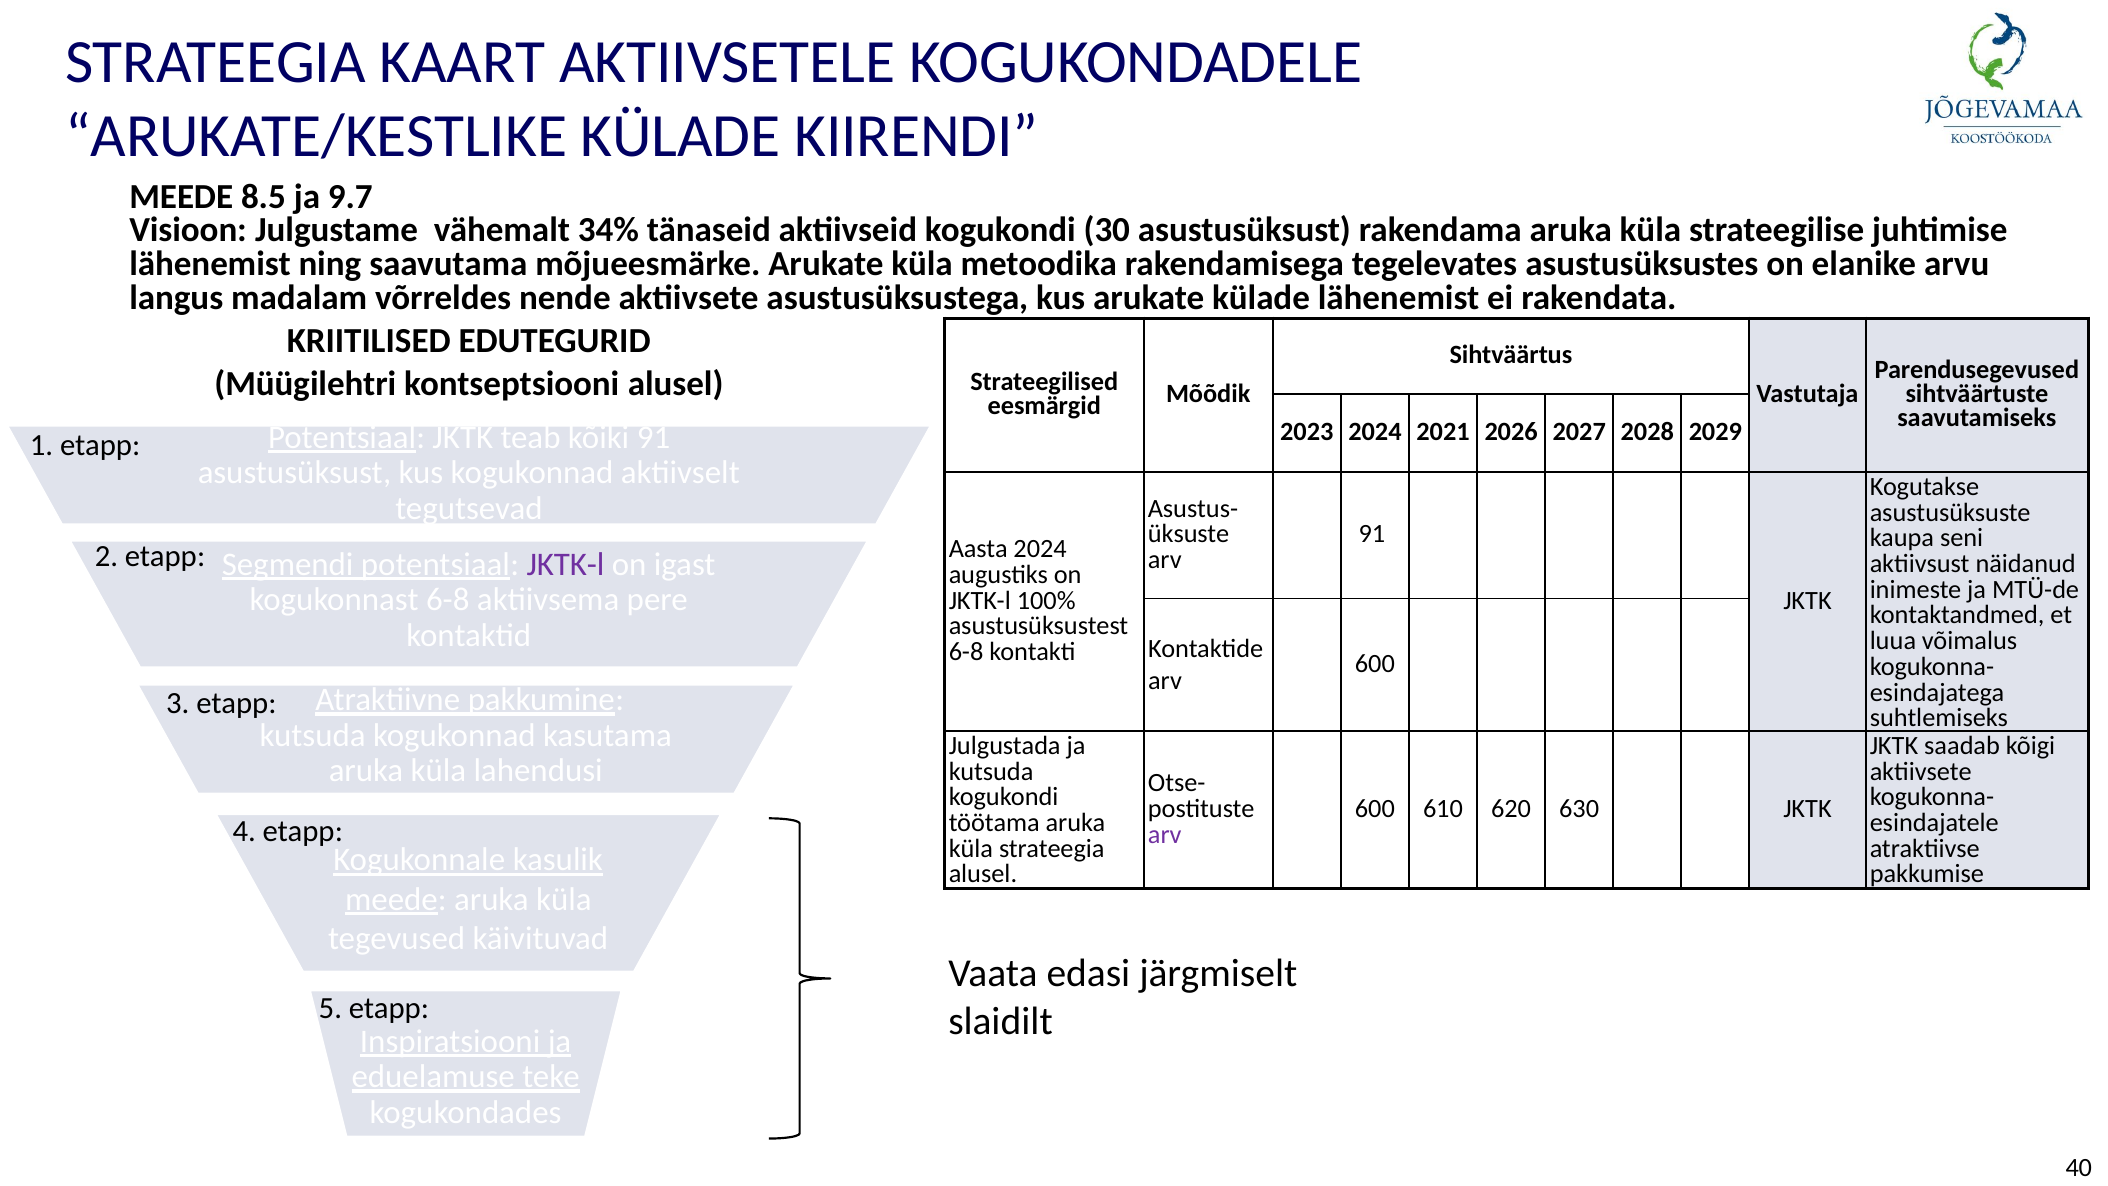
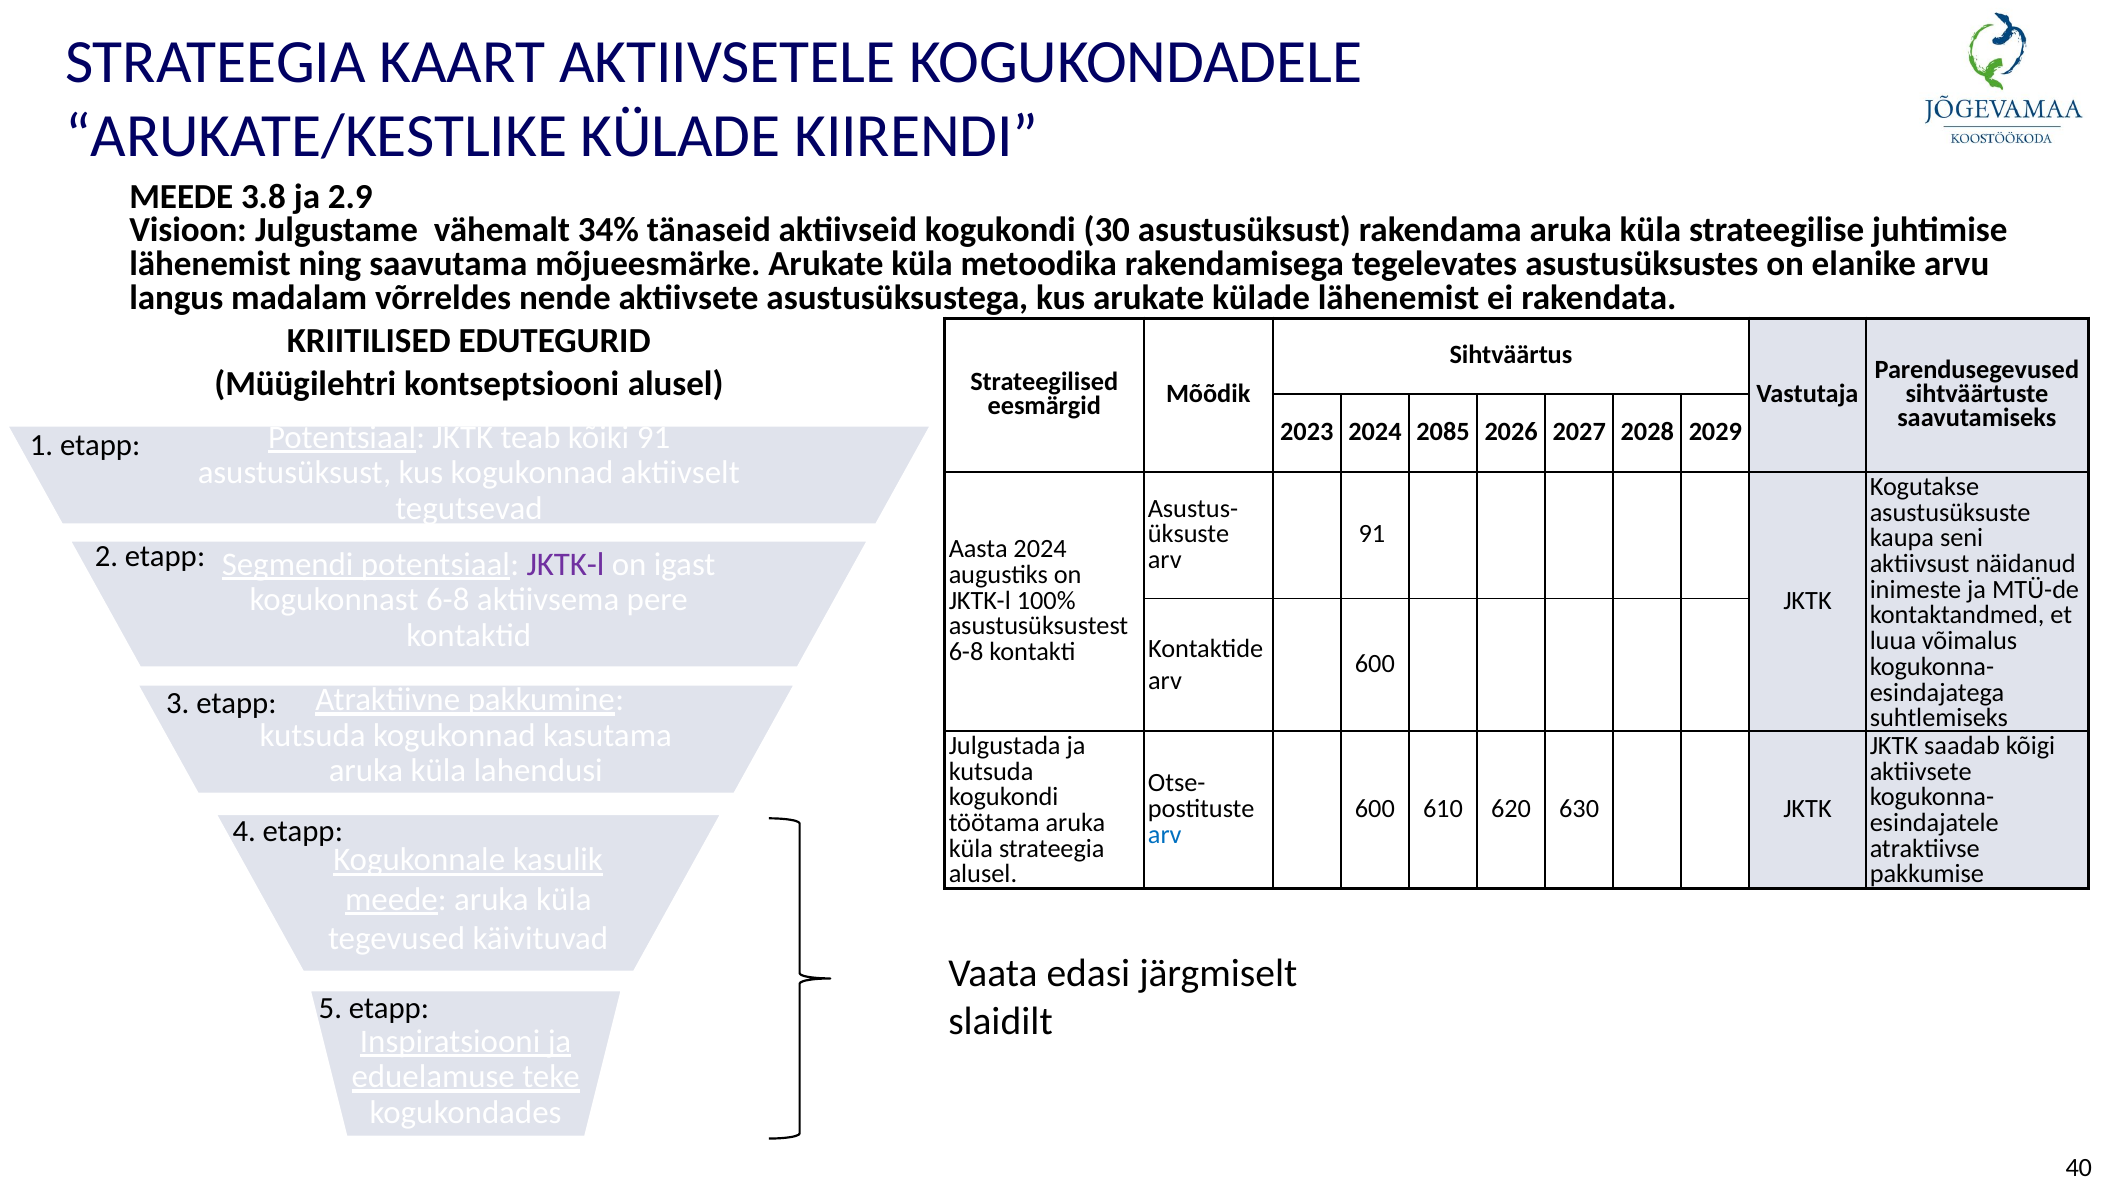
8.5: 8.5 -> 3.8 (263, 196)
9.7: 9.7 -> 2.9 (350, 196)
2021: 2021 -> 2085 (1443, 431)
arv colour: purple -> blue (1165, 834)
